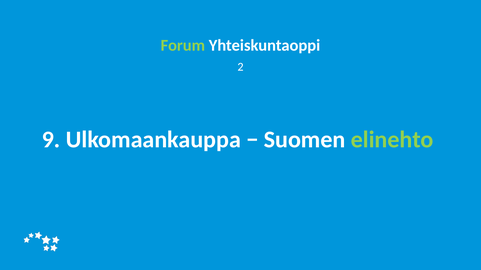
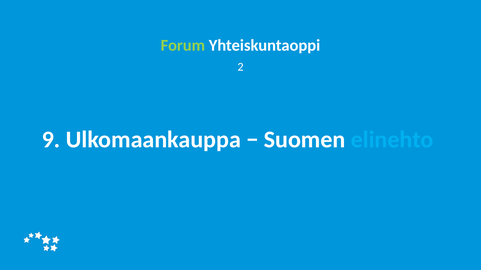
elinehto colour: light green -> light blue (392, 140)
